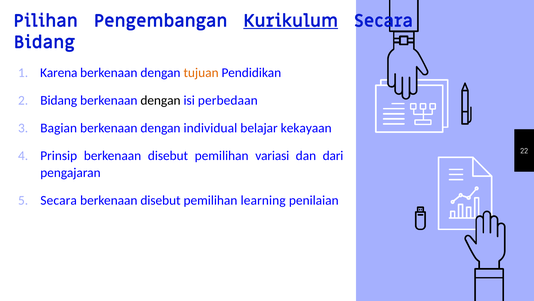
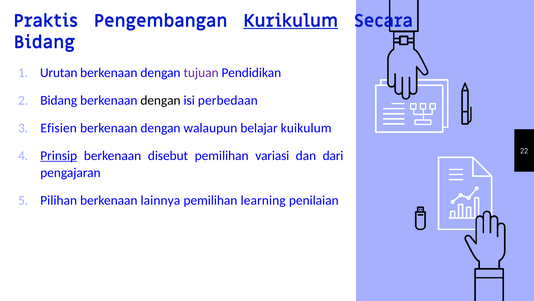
Pilihan: Pilihan -> Praktis (46, 21)
Karena: Karena -> Urutan (59, 73)
tujuan colour: orange -> purple (201, 73)
Bagian: Bagian -> Efisien (59, 128)
individual: individual -> walaupun (210, 128)
kekayaan: kekayaan -> kuikulum (306, 128)
Prinsip underline: none -> present (59, 155)
Secara: Secara -> Pilihan (59, 200)
disebut: disebut -> lainnya (160, 200)
